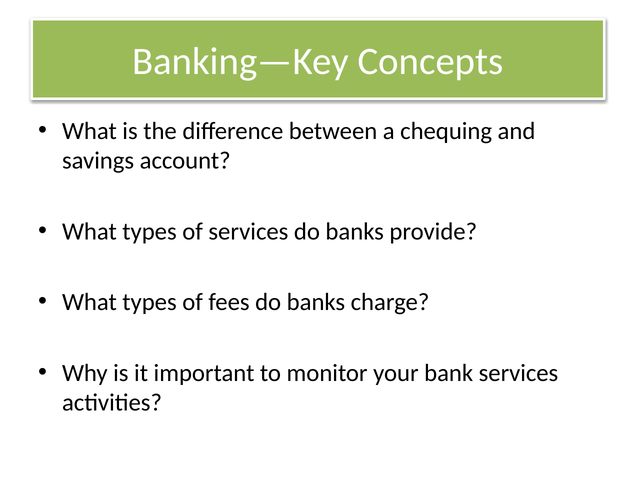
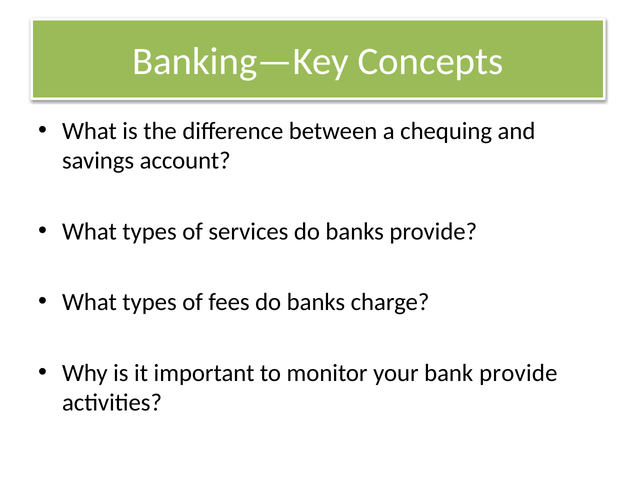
bank services: services -> provide (518, 373)
